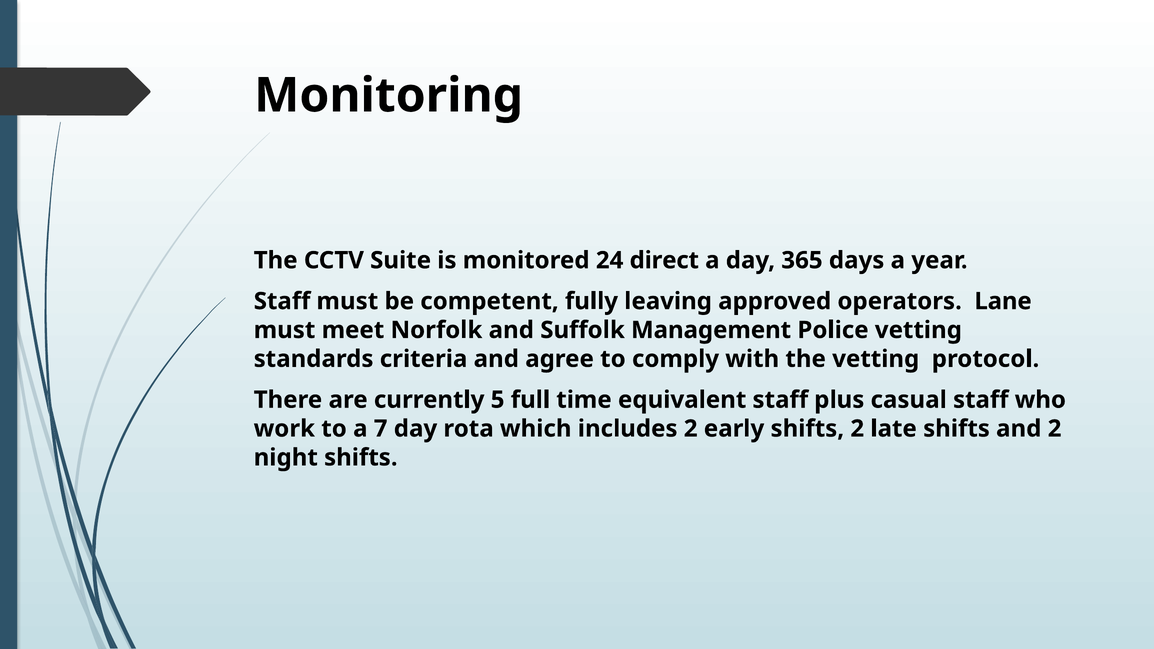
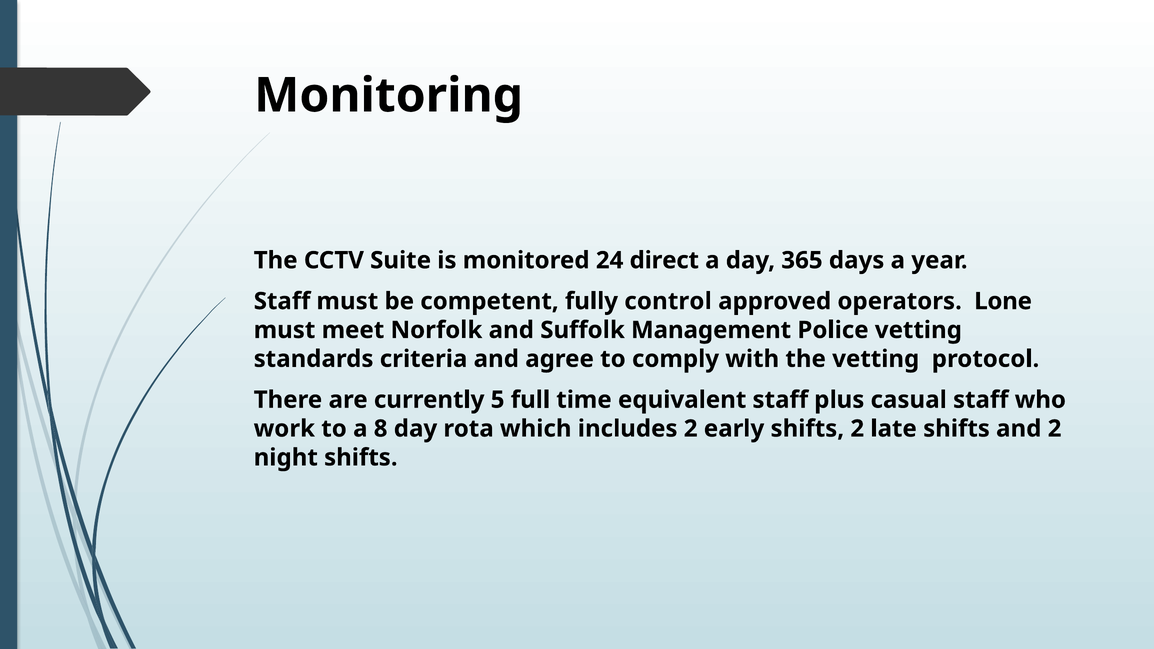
leaving: leaving -> control (668, 301)
Lane: Lane -> Lone (1003, 301)
7: 7 -> 8 (381, 429)
